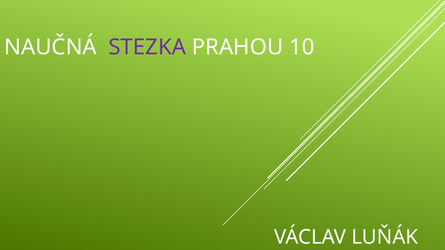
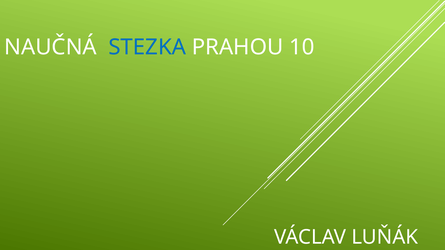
STEZKA colour: purple -> blue (147, 47)
